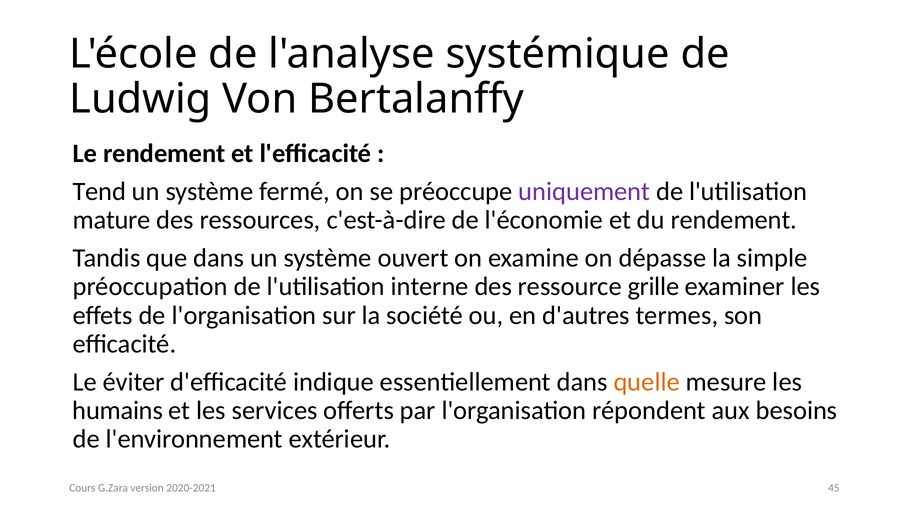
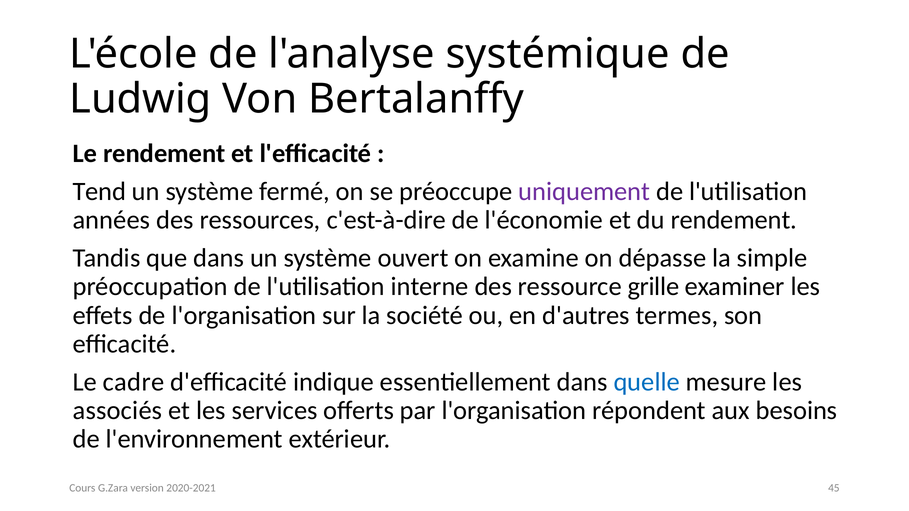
mature: mature -> années (112, 220)
éviter: éviter -> cadre (134, 382)
quelle colour: orange -> blue (647, 382)
humains: humains -> associés (117, 411)
